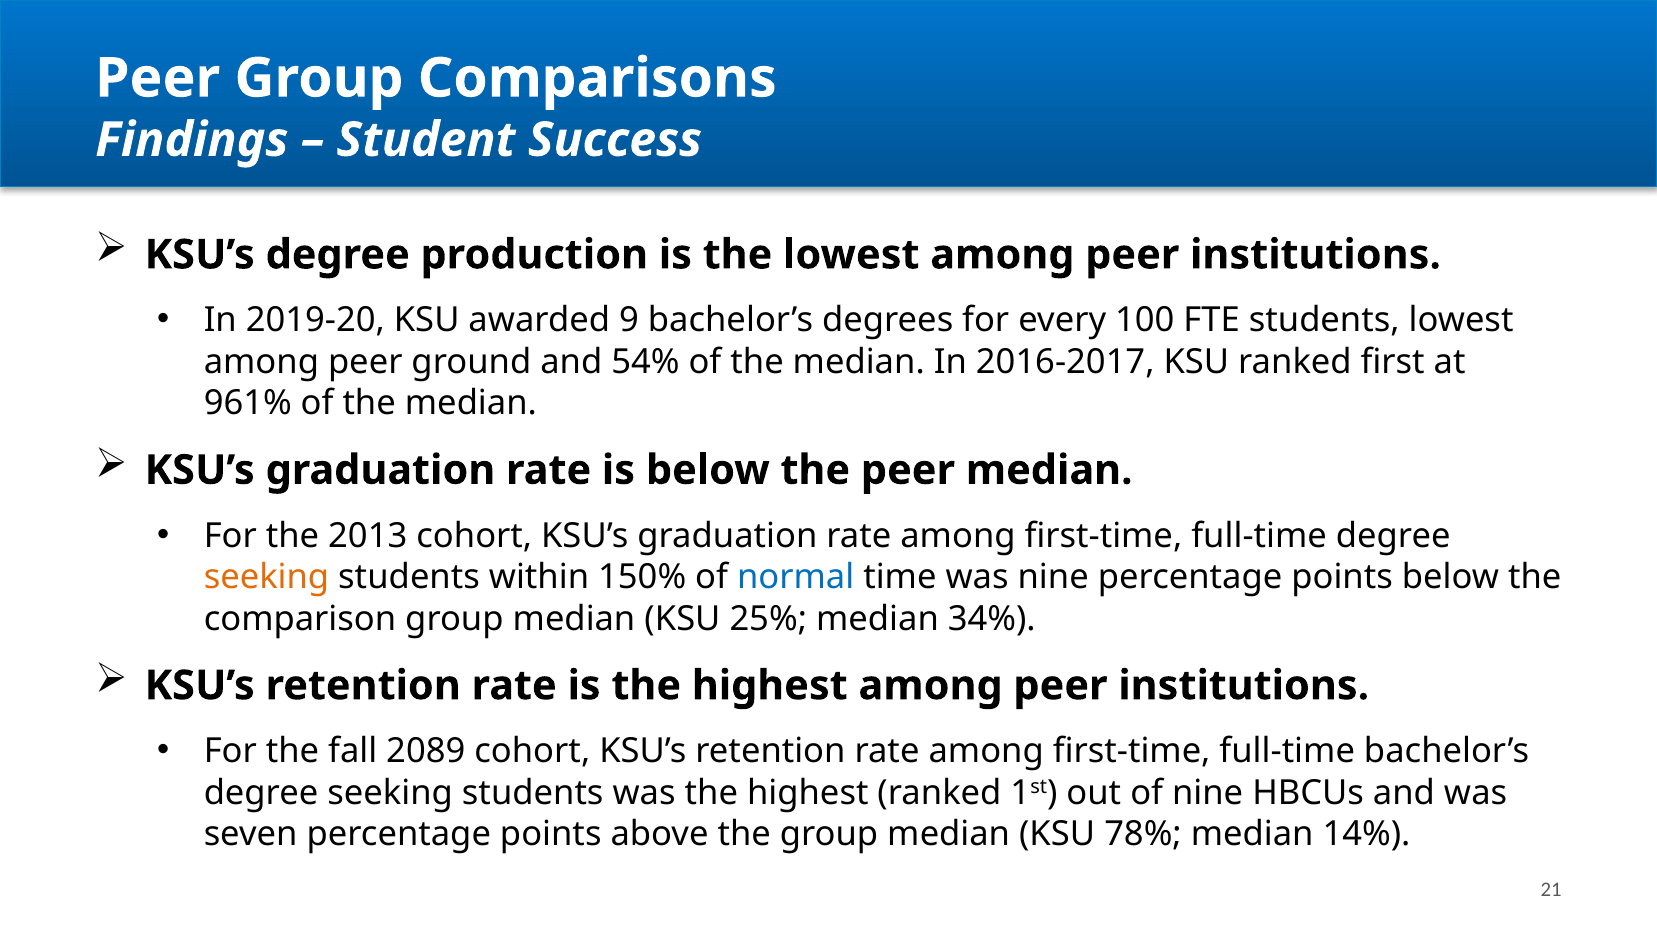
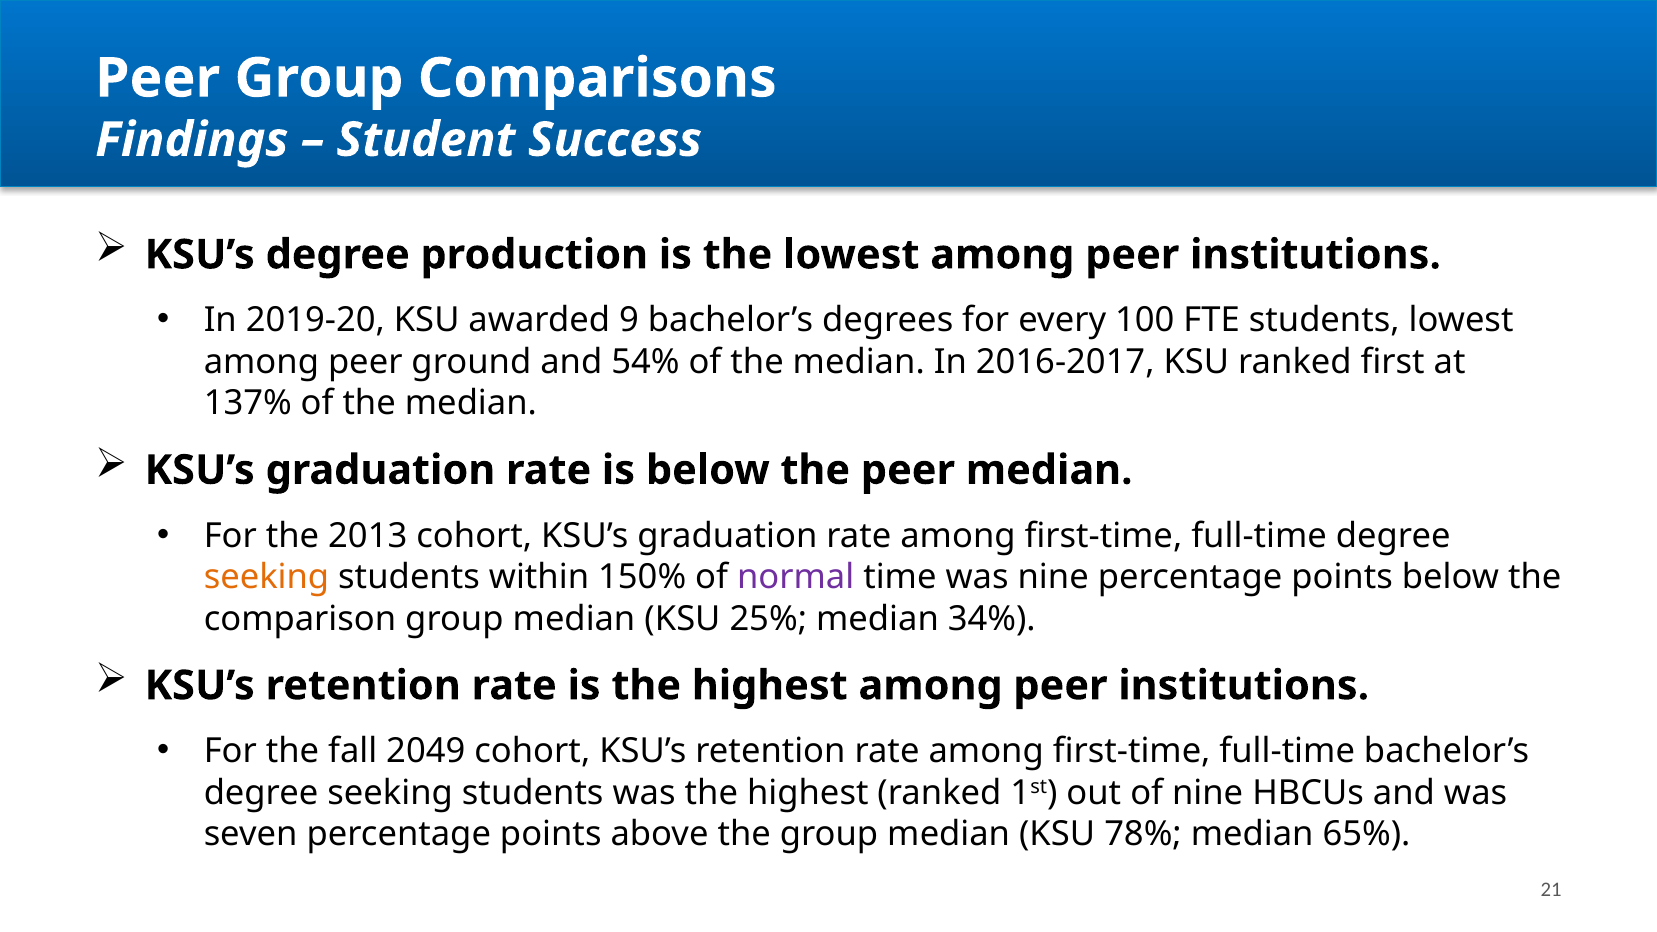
961%: 961% -> 137% (248, 403)
normal colour: blue -> purple (796, 577)
2089: 2089 -> 2049 (426, 751)
14%: 14% -> 65% (1366, 834)
